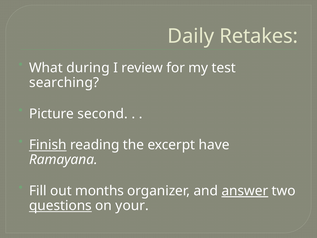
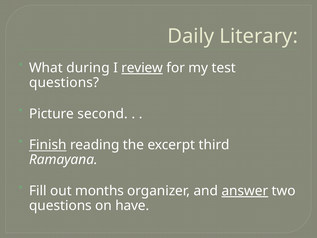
Retakes: Retakes -> Literary (259, 36)
review underline: none -> present (142, 68)
searching: searching -> questions (64, 83)
have: have -> third (214, 145)
questions underline: present -> none (60, 205)
your: your -> have (132, 205)
